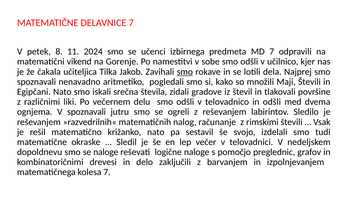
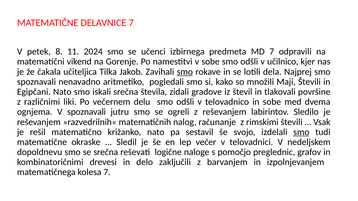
in odšli: odšli -> sobe (272, 102)
smo underline: none -> present (301, 132)
se naloge: naloge -> srečna (106, 152)
